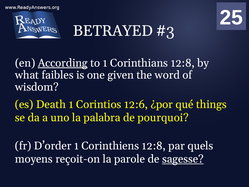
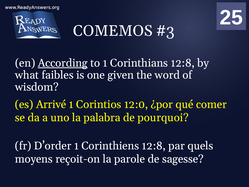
BETRAYED: BETRAYED -> COMEMOS (113, 31)
Death: Death -> Arrivé (51, 104)
12:6: 12:6 -> 12:0 (136, 104)
things: things -> comer (211, 104)
sagesse underline: present -> none (183, 159)
